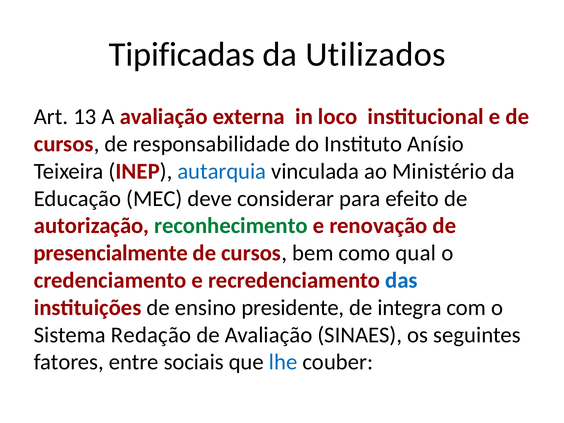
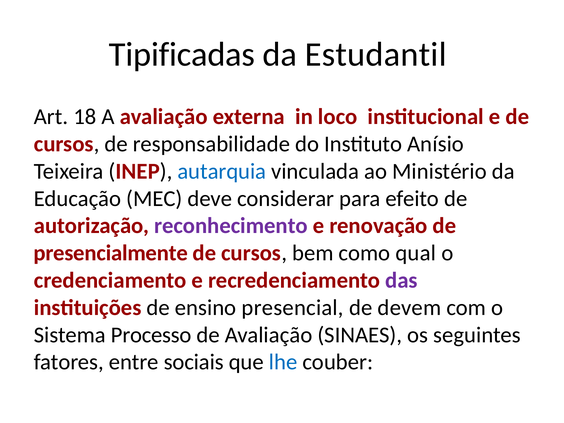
Utilizados: Utilizados -> Estudantil (376, 55)
13: 13 -> 18 (85, 117)
reconhecimento colour: green -> purple (231, 226)
das colour: blue -> purple (401, 280)
presidente: presidente -> presencial (293, 308)
integra: integra -> devem (409, 308)
Redação: Redação -> Processo (151, 335)
